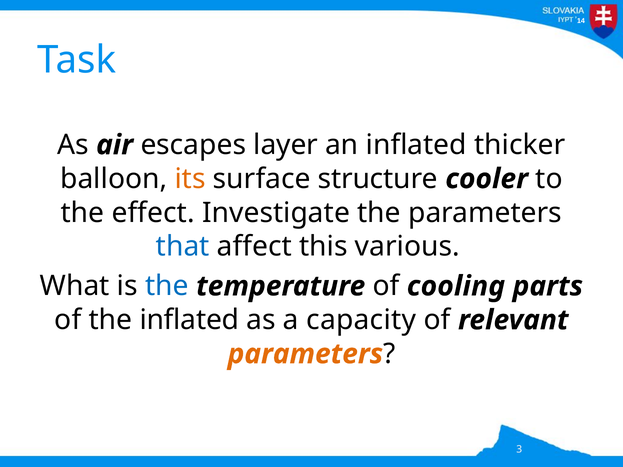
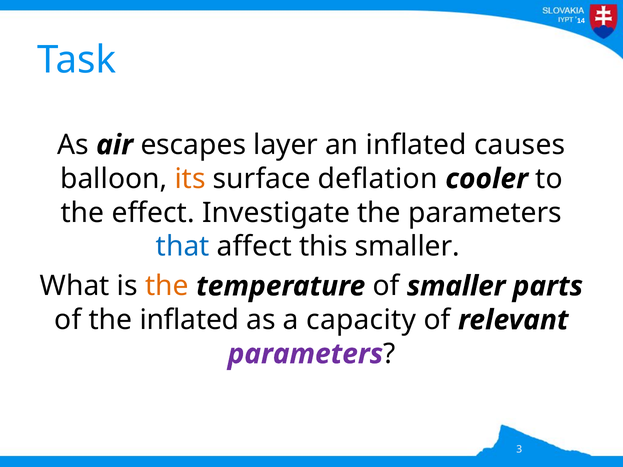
thicker: thicker -> causes (520, 145)
structure: structure -> deflation (378, 179)
this various: various -> smaller (407, 247)
the colour: blue -> orange (167, 286)
of cooling: cooling -> smaller (456, 286)
parameters colour: orange -> purple (305, 354)
